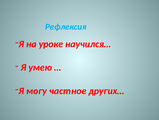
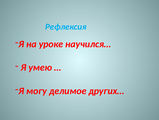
частное: частное -> делимое (68, 90)
